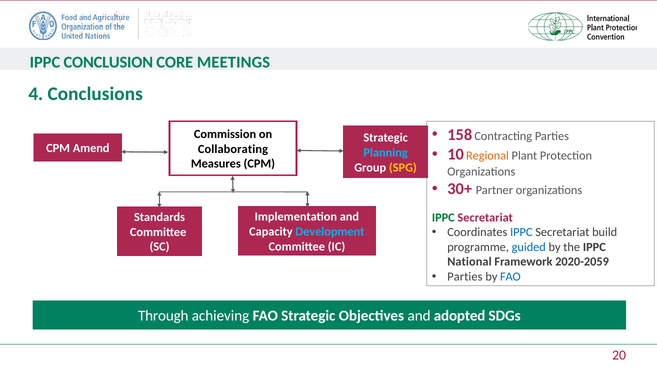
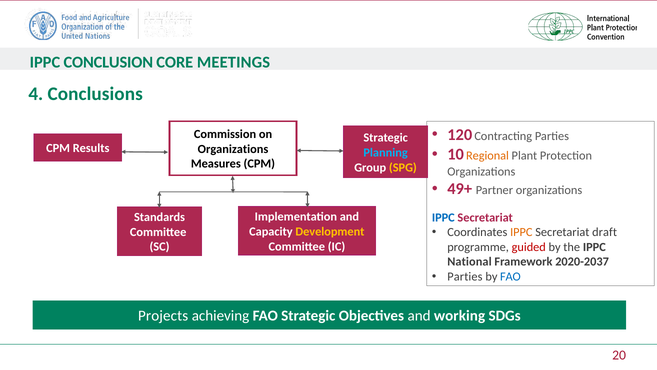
158: 158 -> 120 (460, 135)
Amend: Amend -> Results (91, 148)
Collaborating: Collaborating -> Organizations (233, 149)
30+: 30+ -> 49+ (460, 189)
IPPC colour: green -> blue (443, 217)
IPPC colour: blue -> orange (521, 232)
build: build -> draft (605, 232)
Development colour: light blue -> yellow (330, 231)
guided colour: blue -> red (529, 247)
2020-2059: 2020-2059 -> 2020-2037 (582, 262)
Through: Through -> Projects (163, 316)
adopted: adopted -> working (460, 316)
